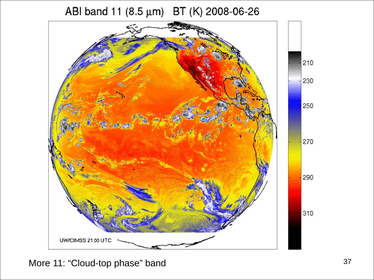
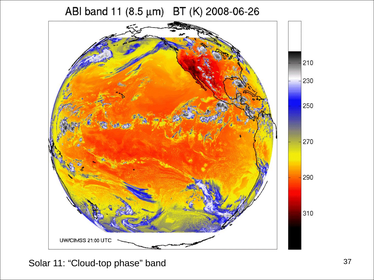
More: More -> Solar (39, 264)
